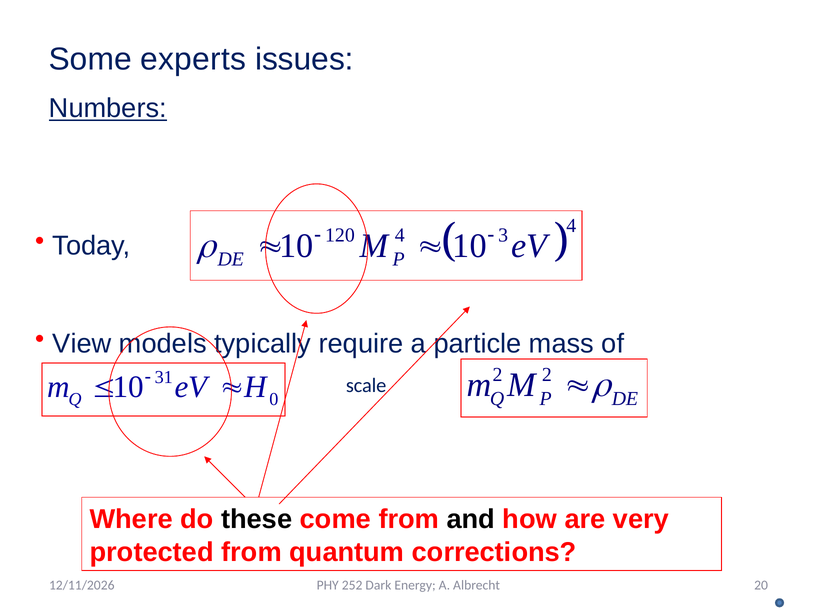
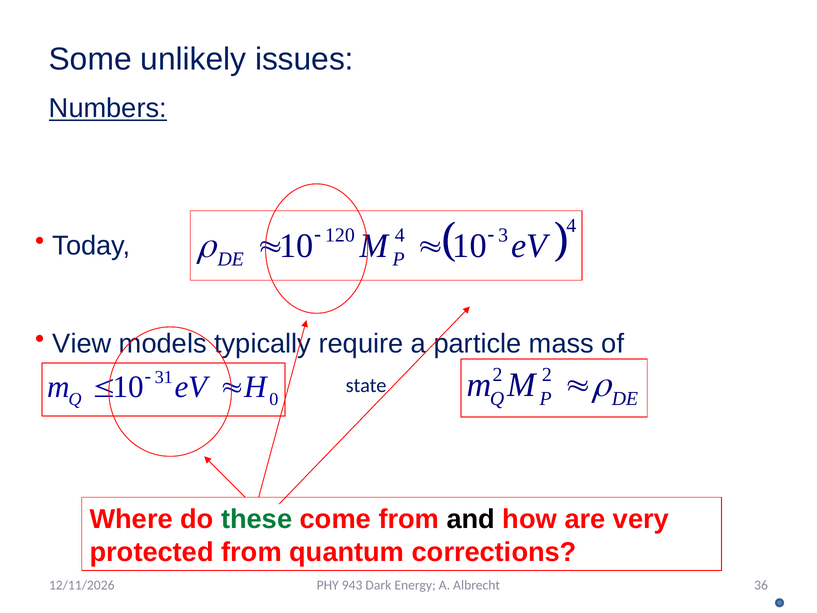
experts: experts -> unlikely (193, 59)
scale: scale -> state (366, 385)
these colour: black -> green (257, 519)
252: 252 -> 943 (352, 585)
20: 20 -> 36 (761, 585)
